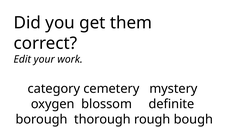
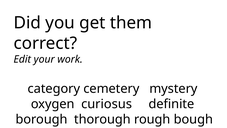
blossom: blossom -> curiosus (107, 104)
